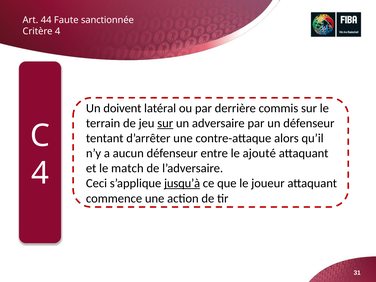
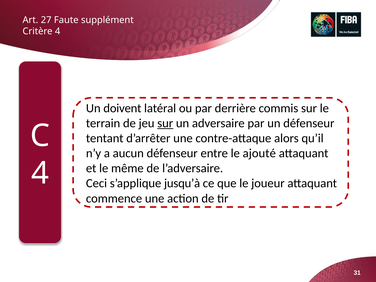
44: 44 -> 27 (46, 20)
sanctionnée: sanctionnée -> supplément (107, 20)
match: match -> même (127, 168)
jusqu’à underline: present -> none (182, 183)
